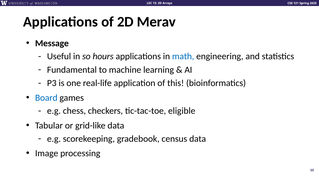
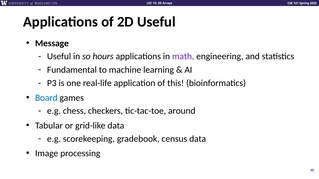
2D Merav: Merav -> Useful (156, 22)
math colour: blue -> purple (183, 57)
eligible: eligible -> around (182, 111)
